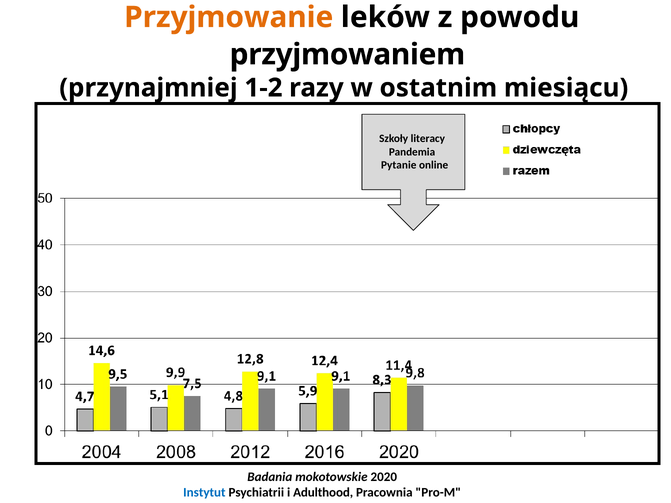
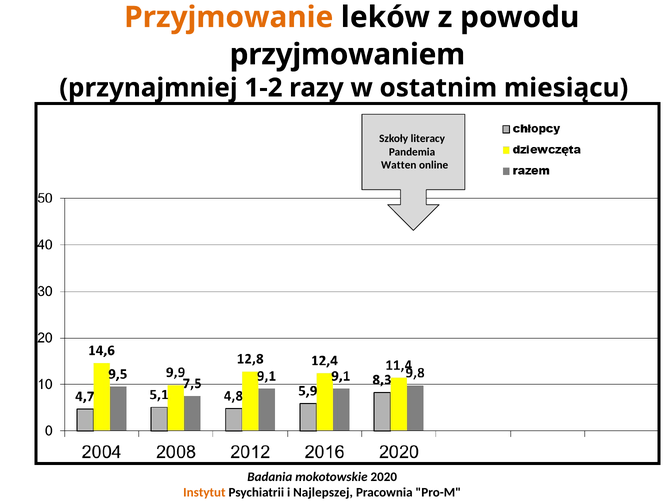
Pytanie: Pytanie -> Watten (399, 165)
Instytut colour: blue -> orange (204, 493)
Adulthood: Adulthood -> Najlepszej (323, 493)
